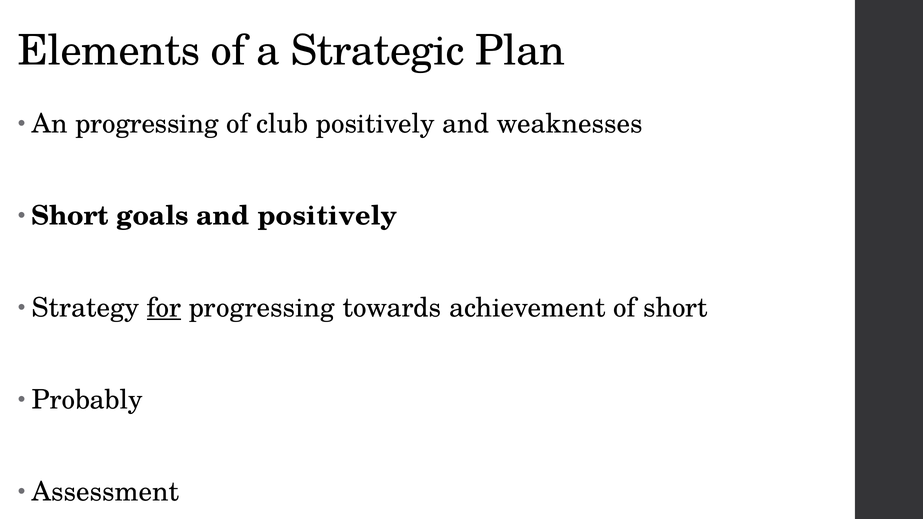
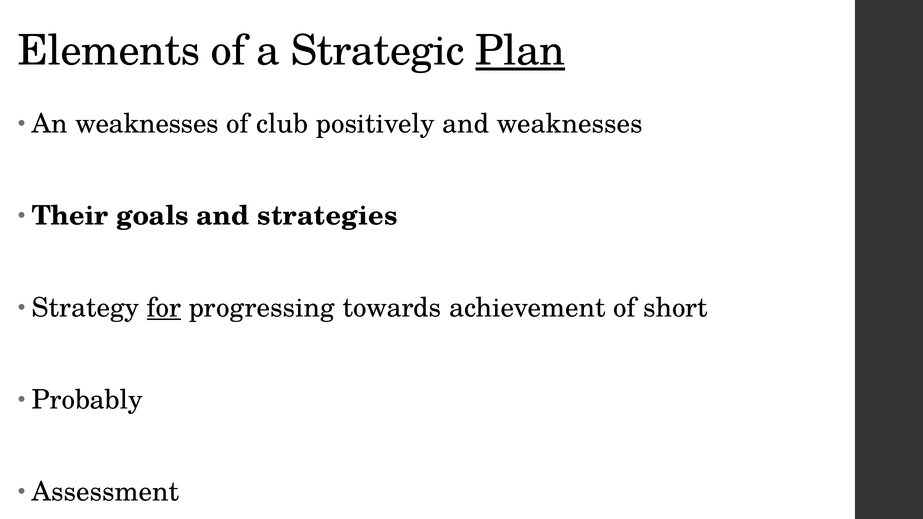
Plan underline: none -> present (520, 51)
An progressing: progressing -> weaknesses (147, 124)
Short: Short -> Their (70, 216)
and positively: positively -> strategies (327, 216)
